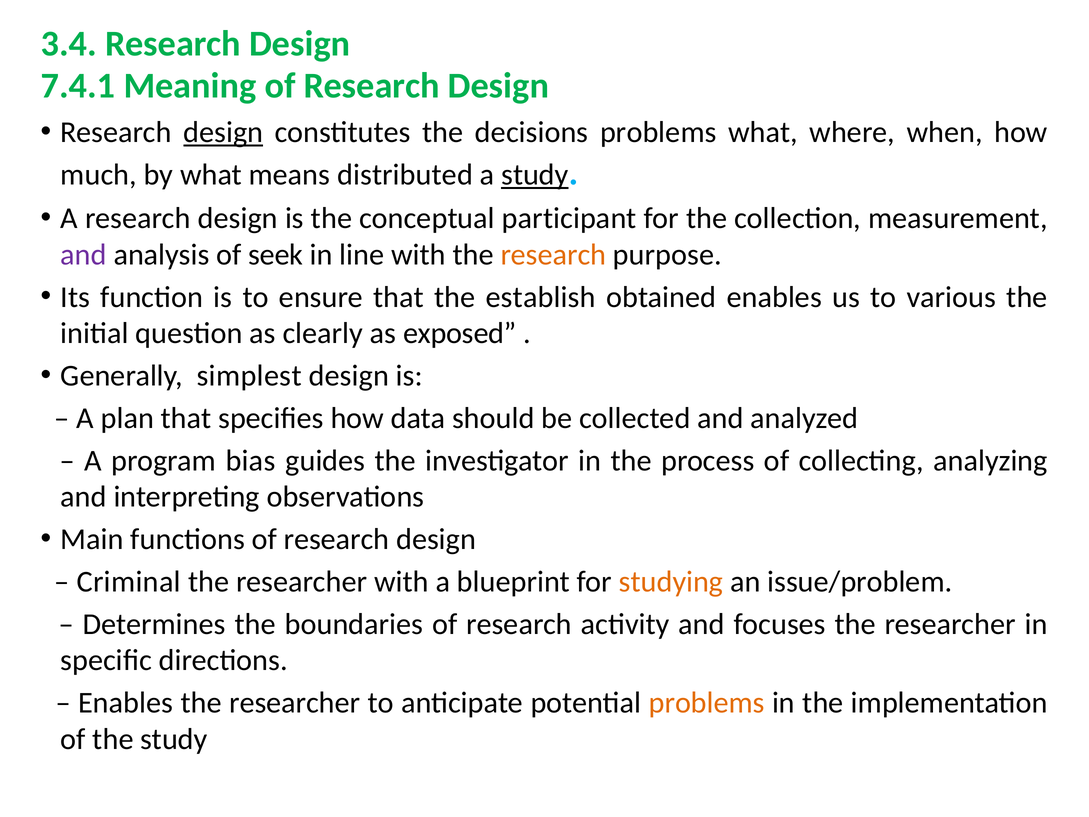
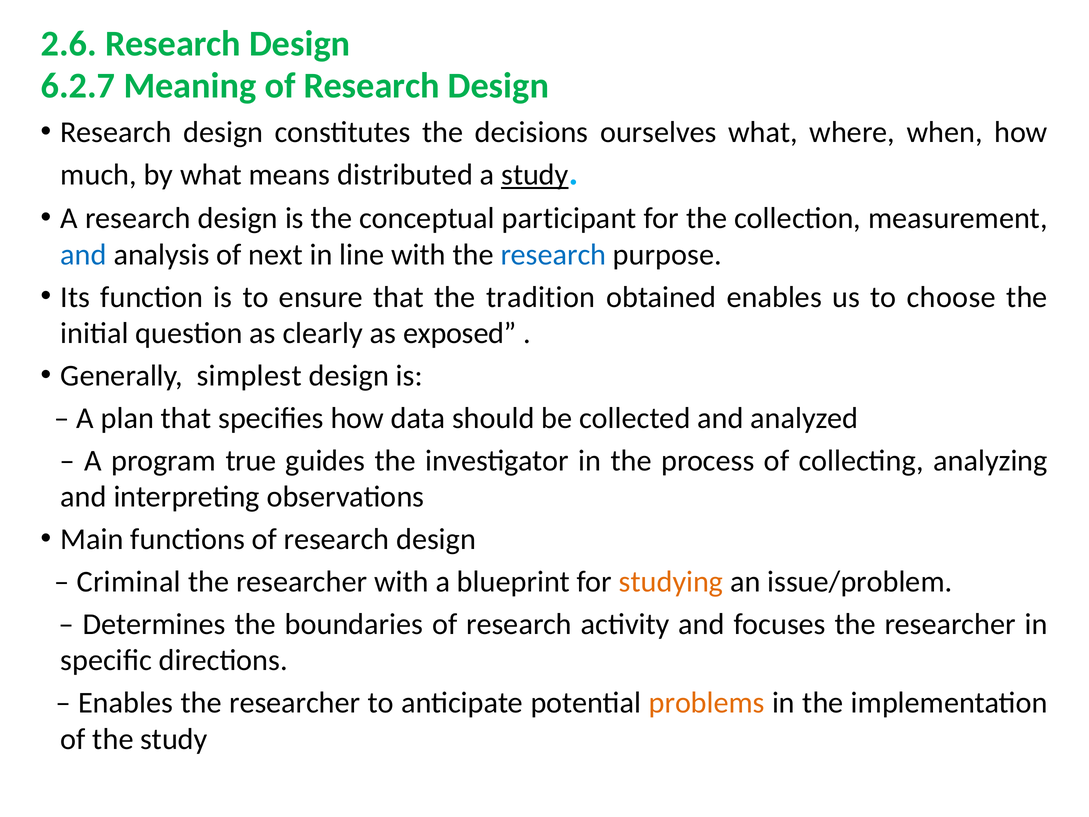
3.4: 3.4 -> 2.6 (69, 44)
7.4.1: 7.4.1 -> 6.2.7 (78, 86)
design underline: present -> none (223, 132)
decisions problems: problems -> ourselves (658, 132)
and colour: purple -> blue (84, 255)
seek: seek -> next (276, 255)
research colour: orange -> blue (553, 255)
establish: establish -> tradition (541, 297)
various: various -> choose (951, 297)
bias: bias -> true (251, 460)
